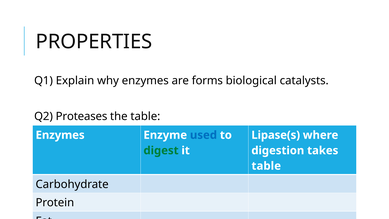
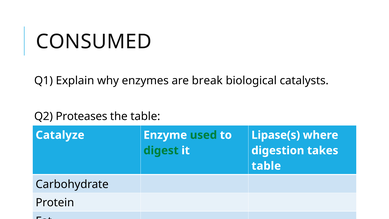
PROPERTIES: PROPERTIES -> CONSUMED (94, 42)
forms: forms -> break (207, 80)
Enzymes: Enzymes -> Catalyze (60, 135)
used colour: blue -> green (203, 135)
